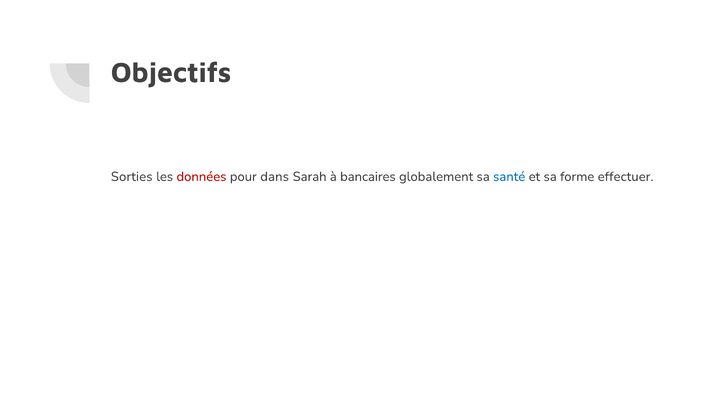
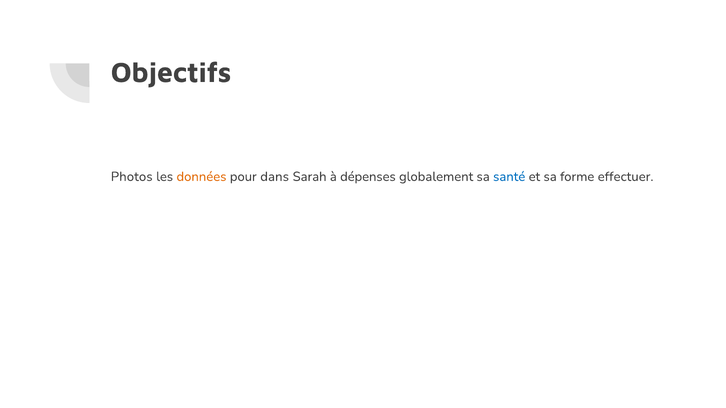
Sorties: Sorties -> Photos (132, 177)
données colour: red -> orange (201, 177)
bancaires: bancaires -> dépenses (368, 177)
